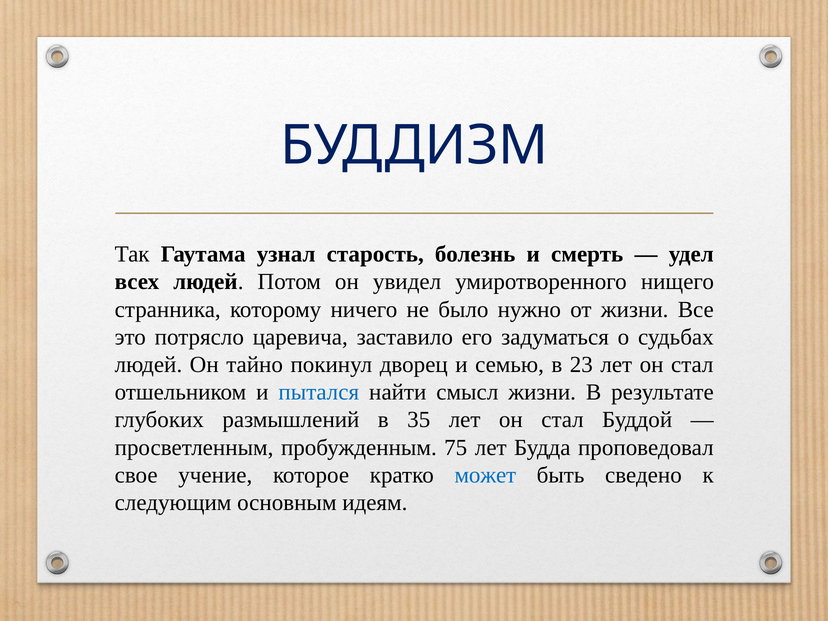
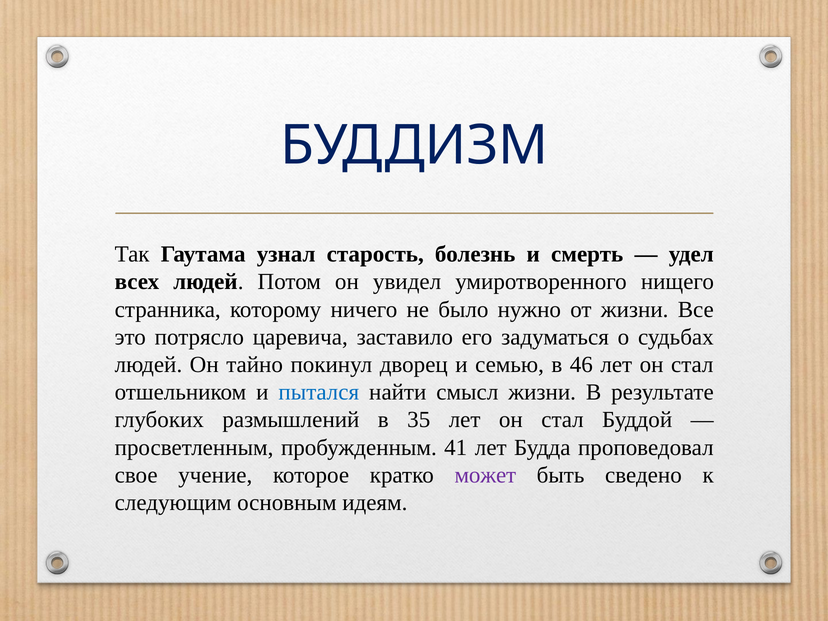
23: 23 -> 46 (581, 365)
75: 75 -> 41 (456, 447)
может colour: blue -> purple (485, 475)
